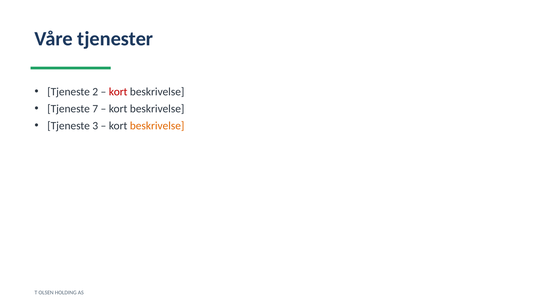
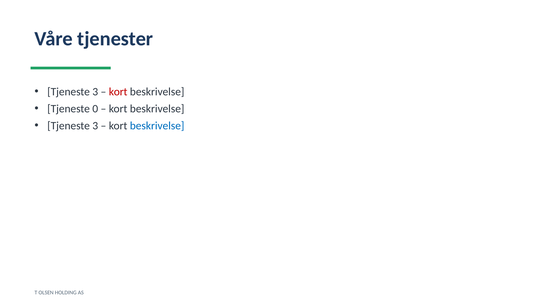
2: 2 -> 3 (95, 92)
7: 7 -> 0 (95, 109)
beskrivelse colour: orange -> blue (157, 126)
